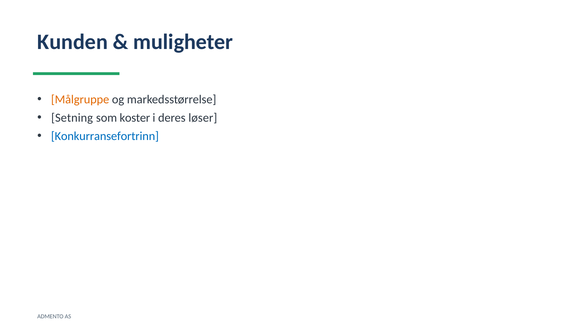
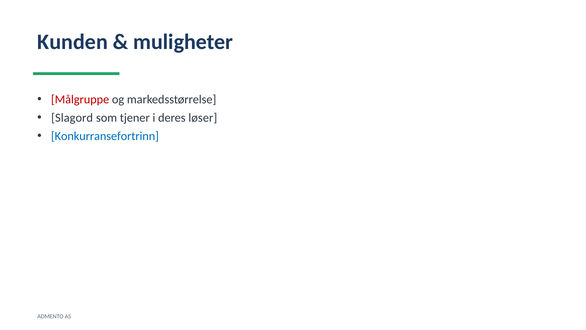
Målgruppe colour: orange -> red (80, 99)
Setning: Setning -> Slagord (72, 118)
koster: koster -> tjener (135, 118)
